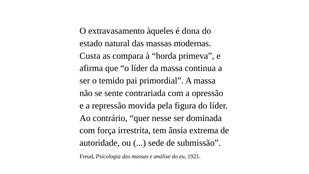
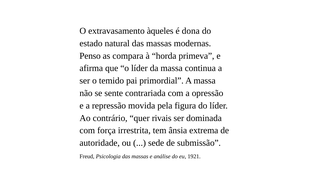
Custa: Custa -> Penso (90, 56)
nesse: nesse -> rivais (162, 118)
